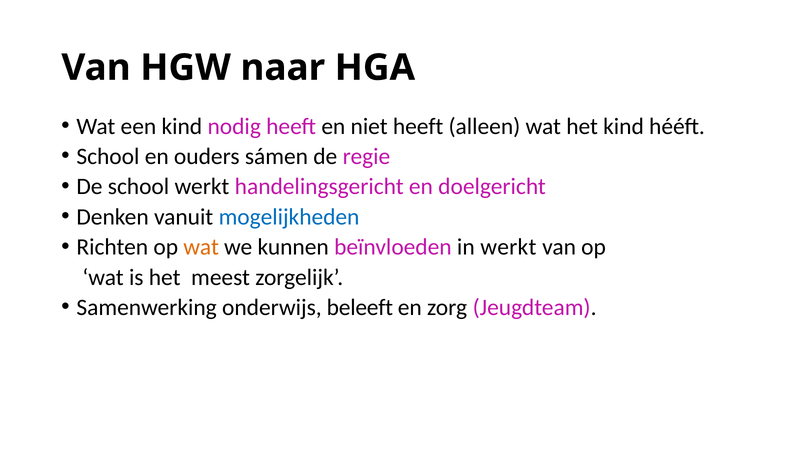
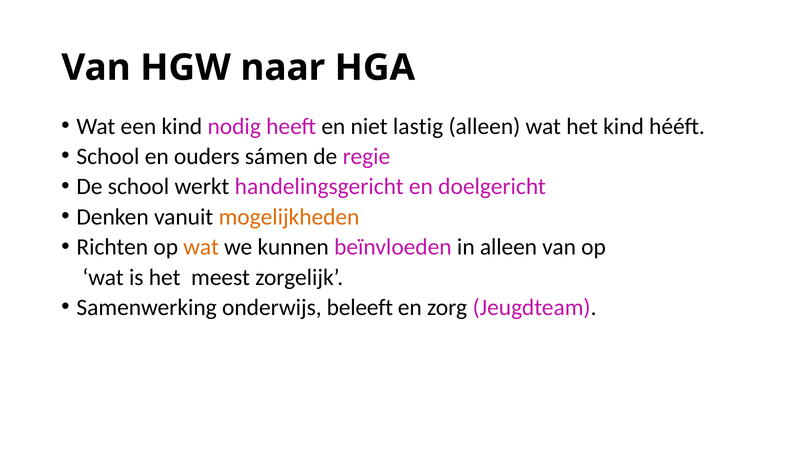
niet heeft: heeft -> lastig (418, 126)
mogelijkheden colour: blue -> orange (289, 217)
in werkt: werkt -> alleen (509, 247)
